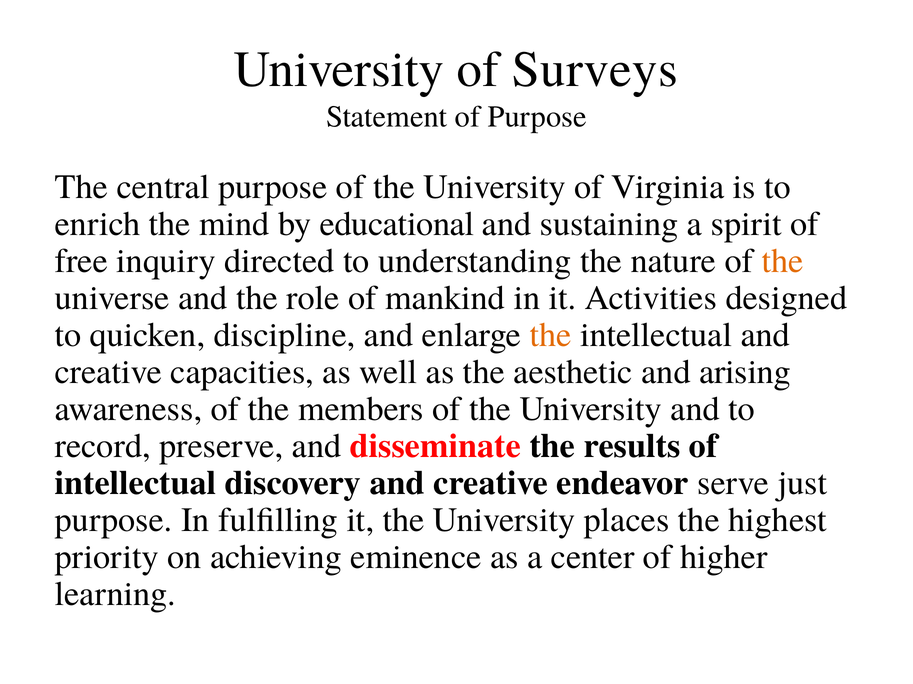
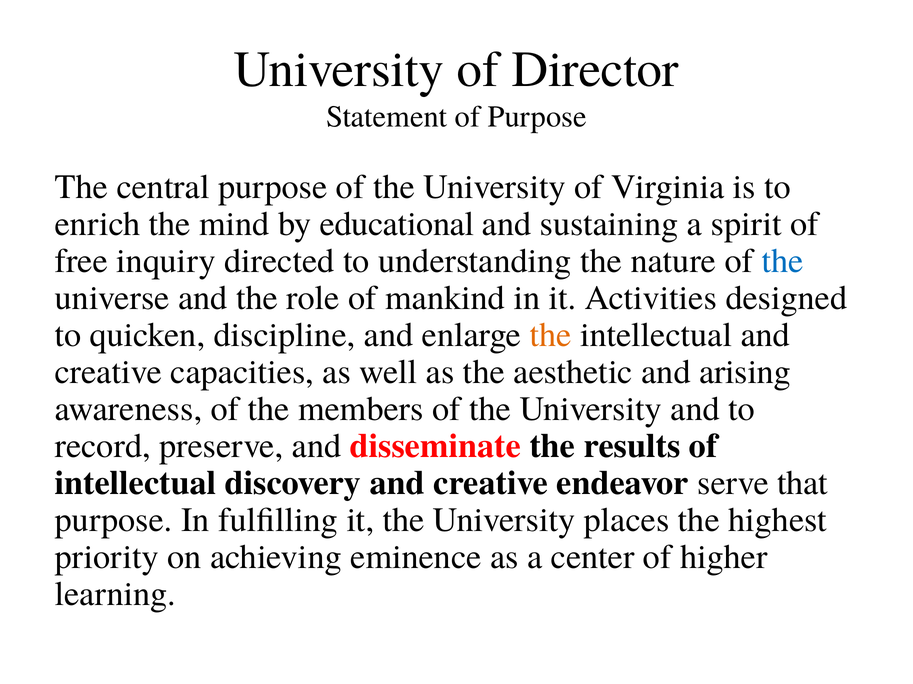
Surveys: Surveys -> Director (595, 70)
the colour: orange -> blue (783, 261)
just: just -> that (802, 483)
